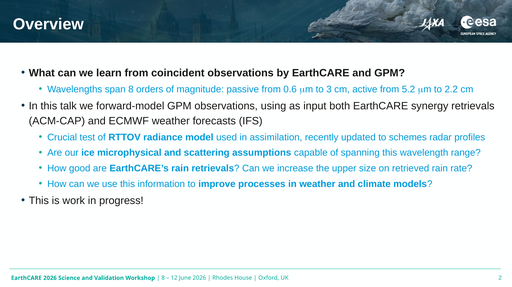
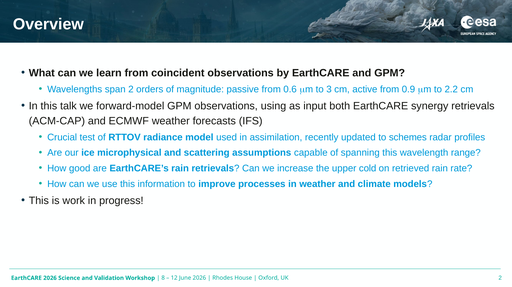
span 8: 8 -> 2 (131, 89)
5.2: 5.2 -> 0.9 (408, 89)
size: size -> cold (368, 168)
